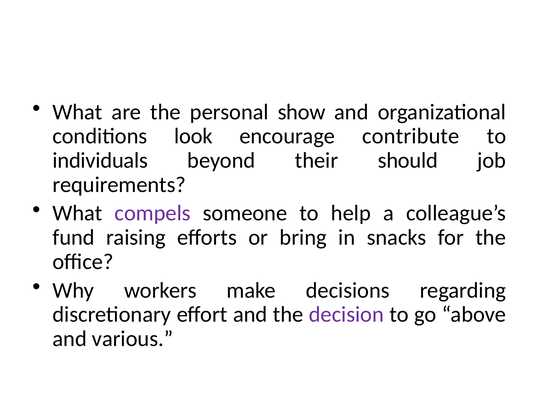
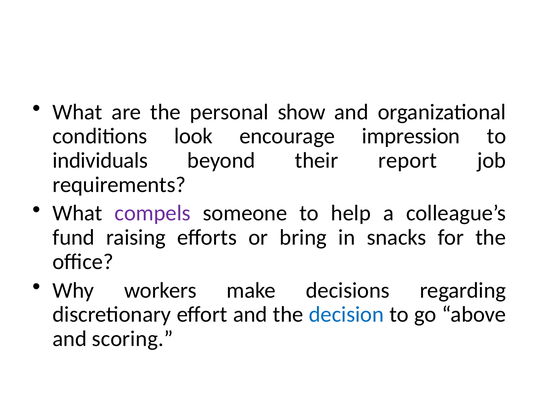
contribute: contribute -> impression (411, 136)
should: should -> report (408, 161)
decision colour: purple -> blue (346, 315)
various: various -> scoring (133, 339)
